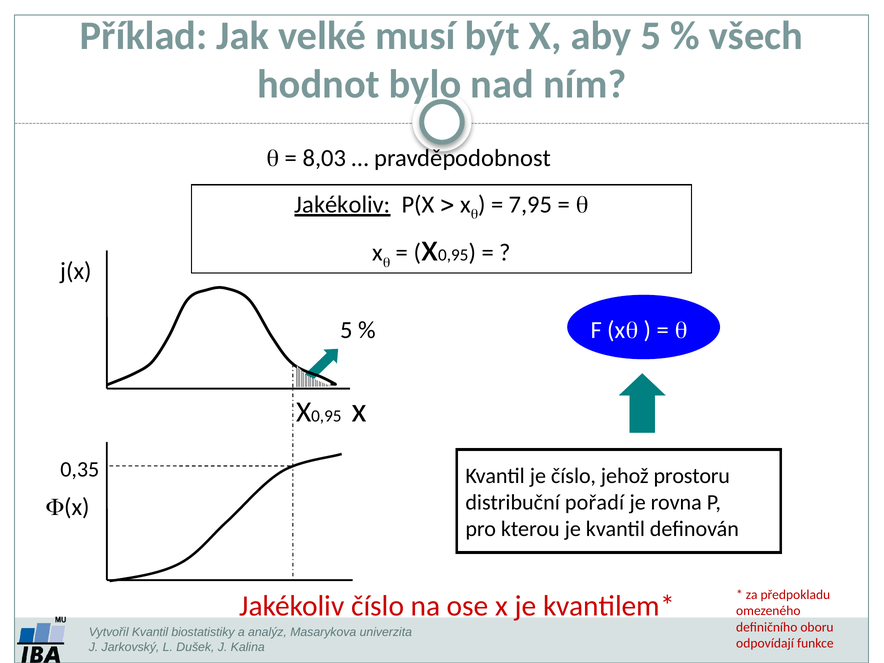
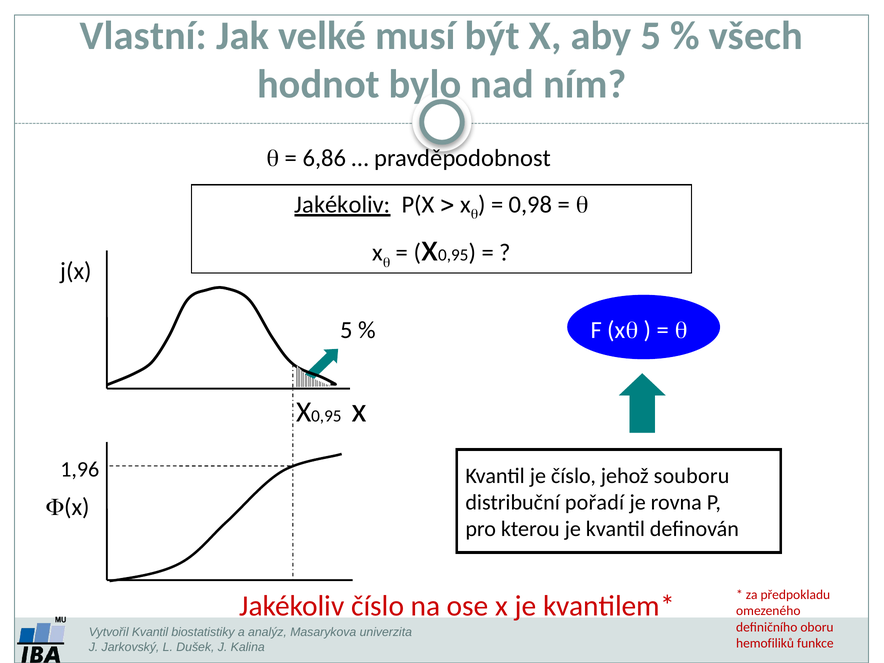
Příklad: Příklad -> Vlastní (144, 36)
8,03: 8,03 -> 6,86 (324, 158)
7,95: 7,95 -> 0,98 (531, 205)
0,35: 0,35 -> 1,96 (80, 469)
prostoru: prostoru -> souboru (692, 476)
odpovídají: odpovídají -> hemofiliků (765, 643)
